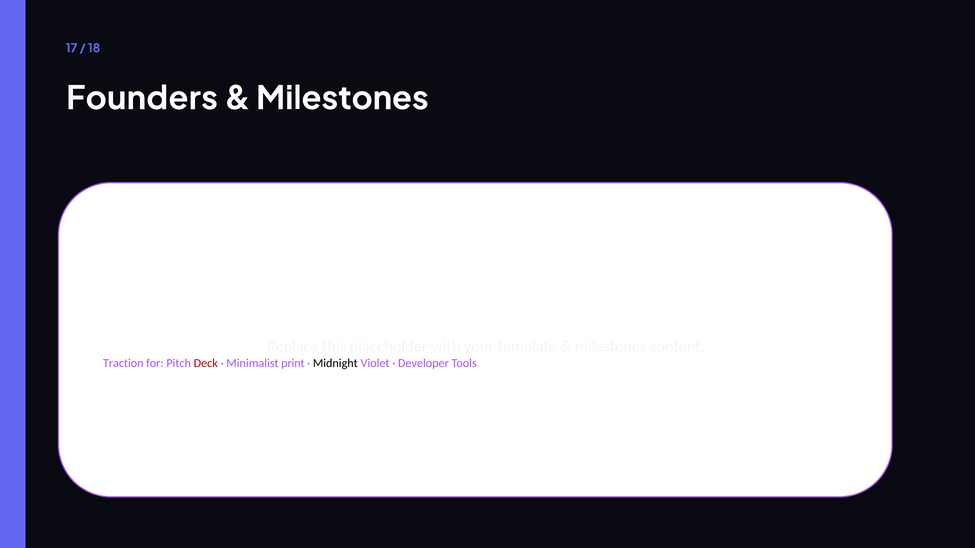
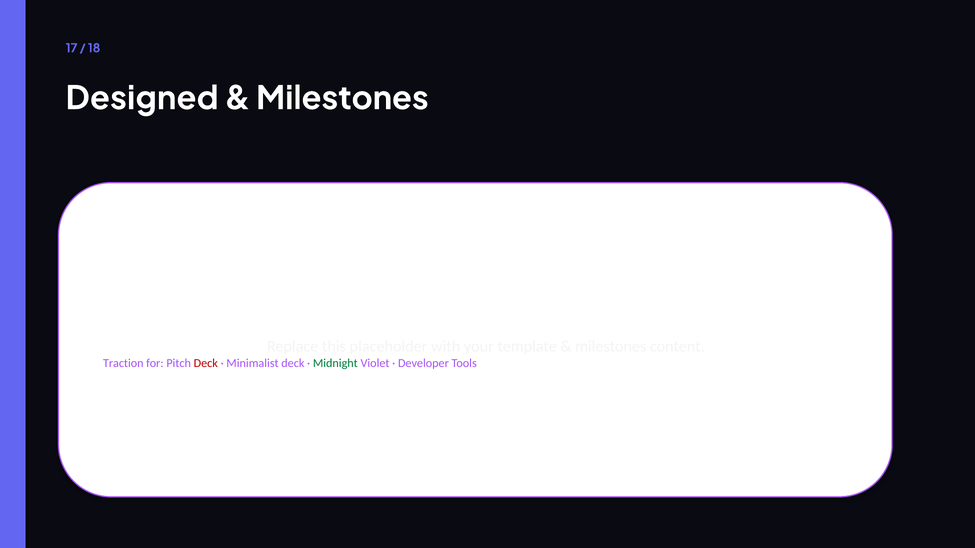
Founders: Founders -> Designed (142, 99)
Minimalist print: print -> deck (293, 363)
Midnight colour: black -> green (335, 363)
